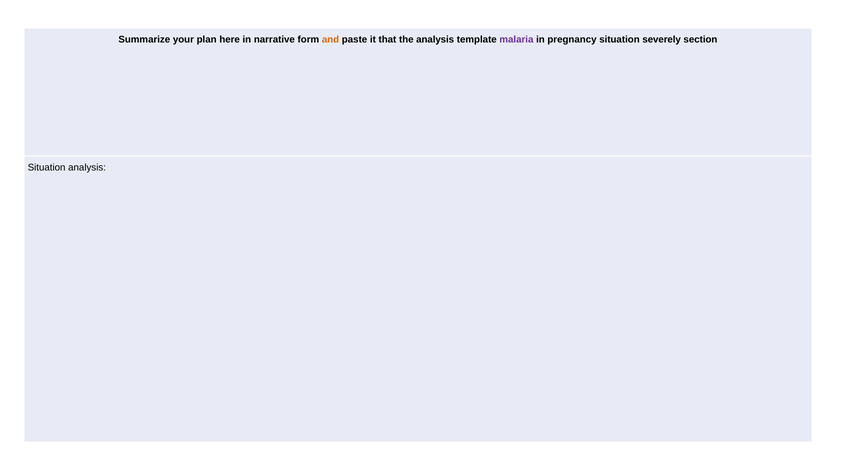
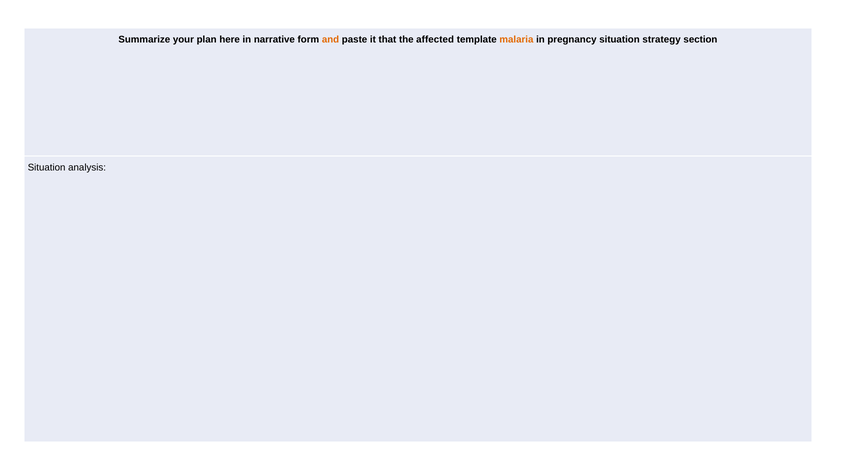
the analysis: analysis -> affected (435, 40)
malaria colour: purple -> orange (516, 40)
severely: severely -> strategy (662, 40)
